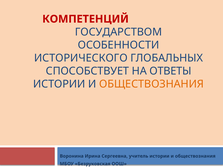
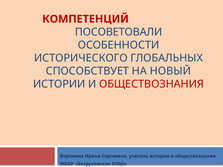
ГОСУДАРСТВОМ: ГОСУДАРСТВОМ -> ПОСОВЕТОВАЛИ (119, 32)
ОТВЕТЫ: ОТВЕТЫ -> НОВЫЙ (170, 71)
ОБЩЕСТВОЗНАНИЯ colour: orange -> red (151, 84)
